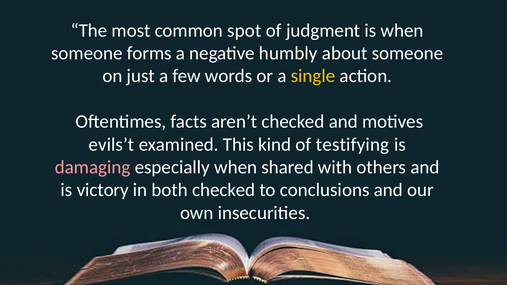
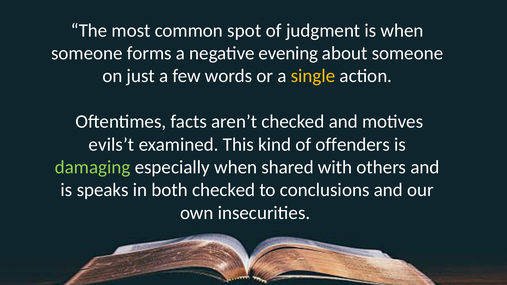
humbly: humbly -> evening (288, 53)
testifying: testifying -> offenders (353, 145)
damaging colour: pink -> light green (93, 167)
victory: victory -> speaks (103, 190)
